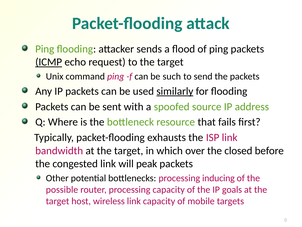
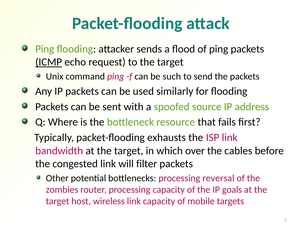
similarly underline: present -> none (175, 91)
closed: closed -> cables (238, 150)
peak: peak -> filter (147, 163)
inducing: inducing -> reversal (218, 178)
possible: possible -> zombies (62, 189)
